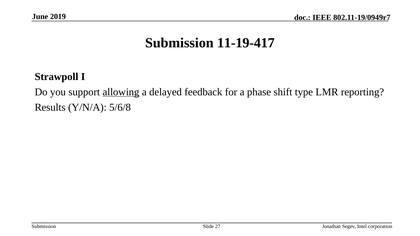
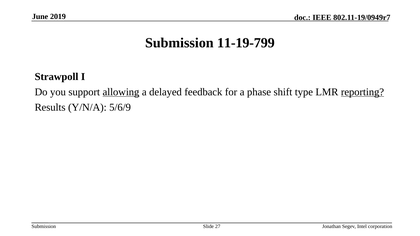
11-19-417: 11-19-417 -> 11-19-799 (246, 43)
reporting underline: none -> present (362, 92)
5/6/8: 5/6/8 -> 5/6/9 (120, 107)
